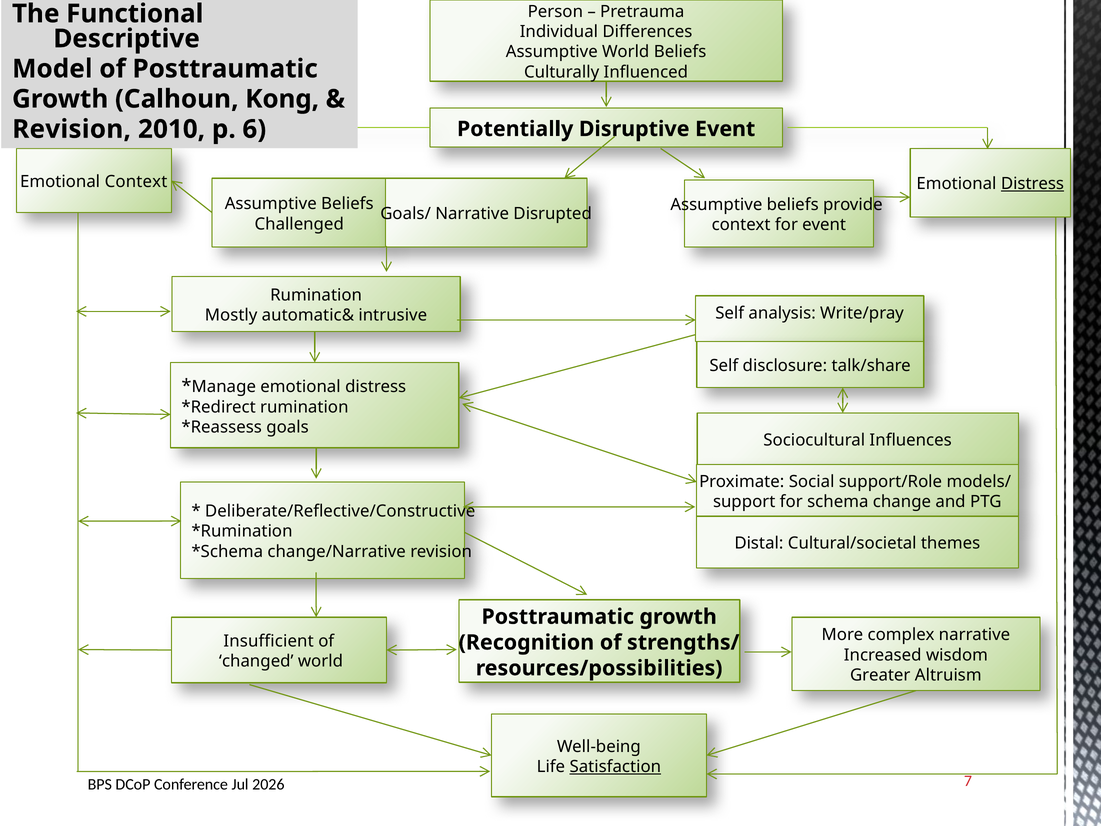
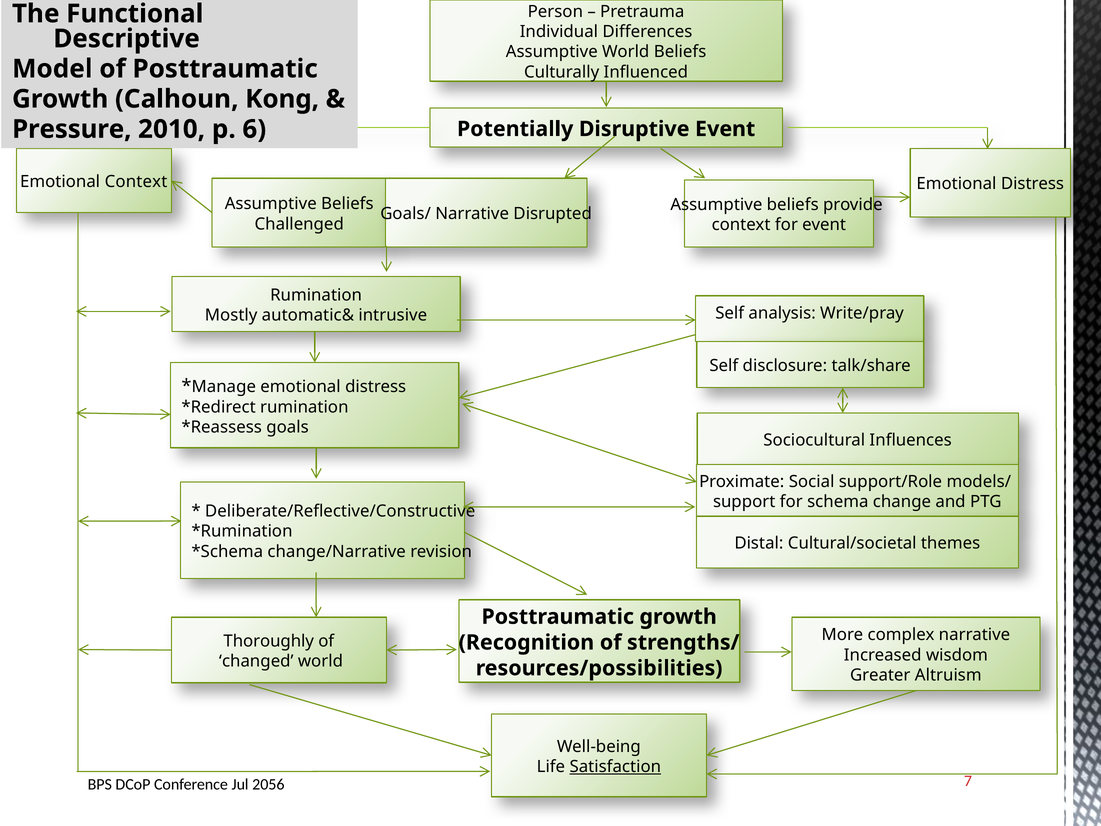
Revision: Revision -> Pressure (72, 129)
Distress underline: present -> none (1032, 184)
Insufficient: Insufficient -> Thoroughly (269, 641)
2026: 2026 -> 2056 (268, 784)
